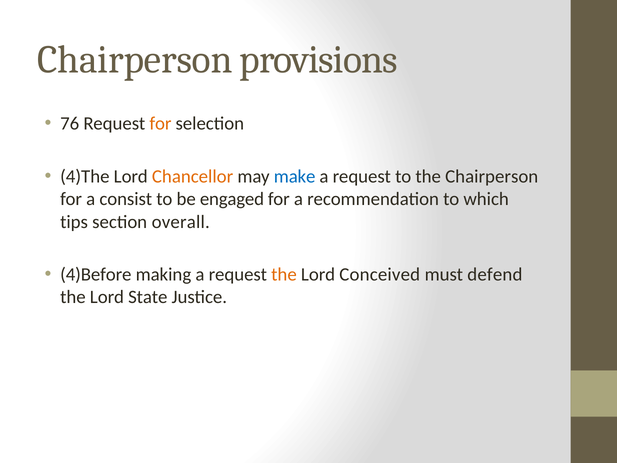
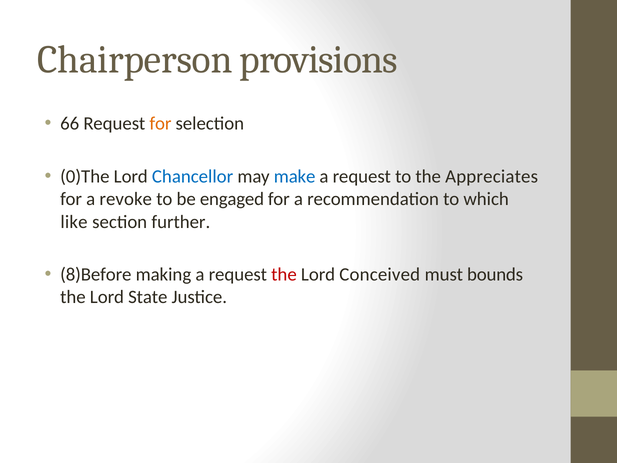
76: 76 -> 66 (70, 124)
4)The: 4)The -> 0)The (85, 176)
Chancellor colour: orange -> blue (193, 176)
the Chairperson: Chairperson -> Appreciates (492, 176)
consist: consist -> revoke (126, 199)
tips: tips -> like (74, 222)
overall: overall -> further (181, 222)
4)Before: 4)Before -> 8)Before (96, 274)
the colour: orange -> red (284, 274)
defend: defend -> bounds (495, 274)
